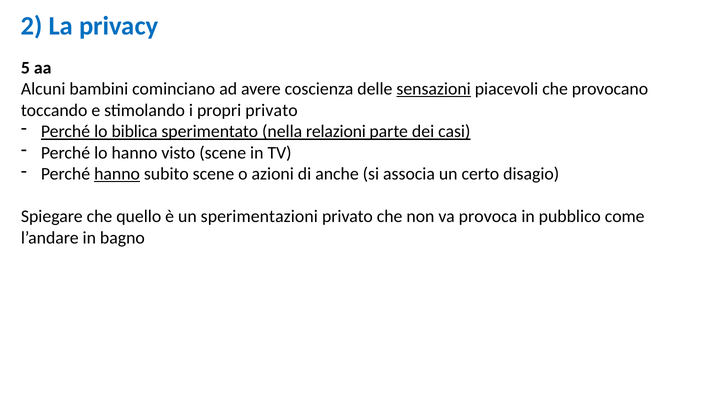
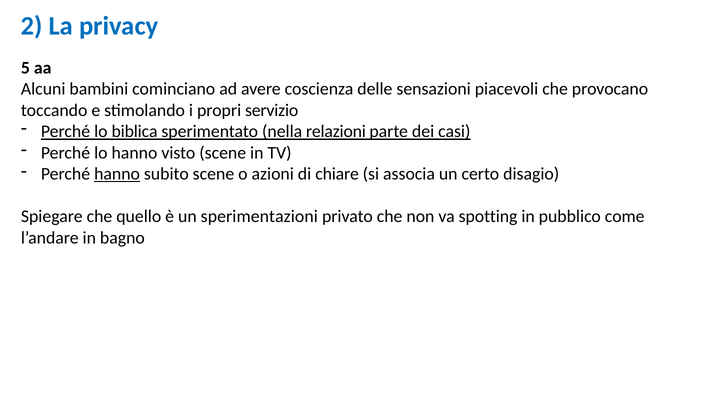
sensazioni underline: present -> none (434, 89)
propri privato: privato -> servizio (272, 110)
anche: anche -> chiare (337, 174)
provoca: provoca -> spotting (488, 217)
